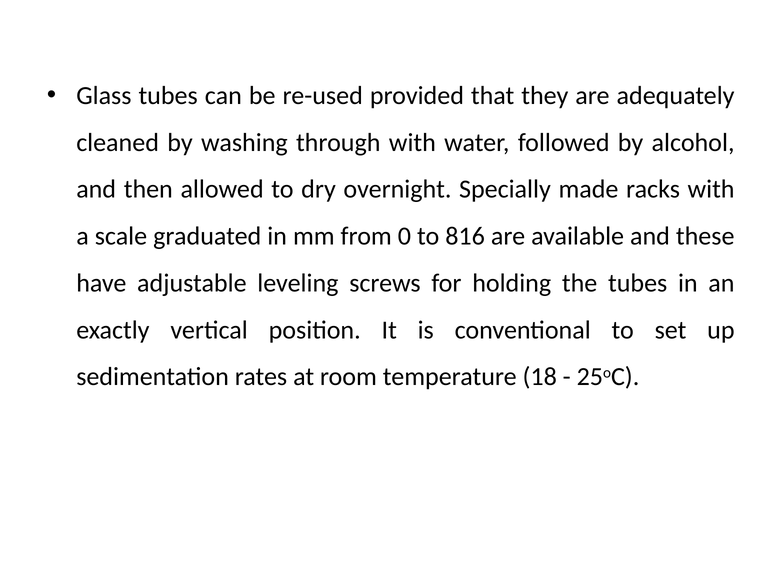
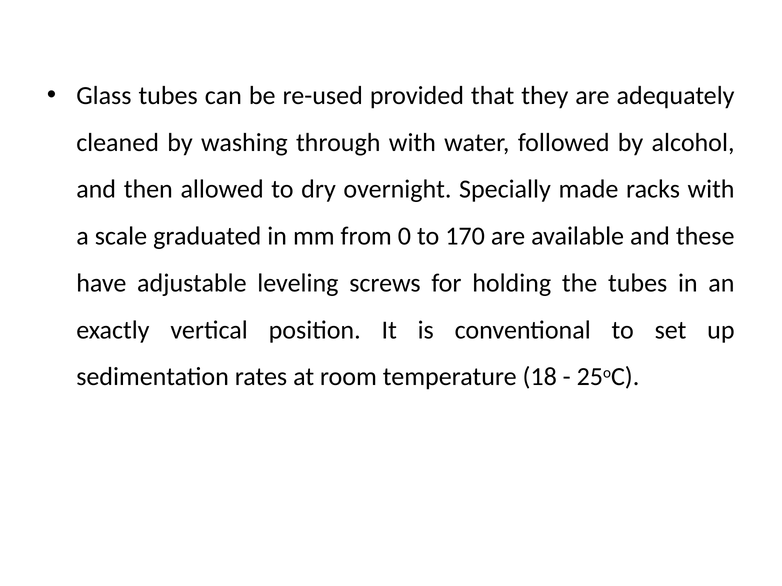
816: 816 -> 170 (465, 236)
